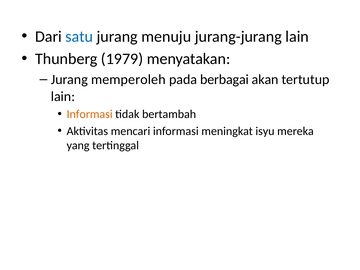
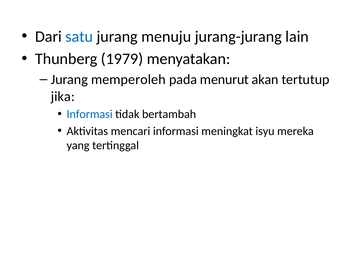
berbagai: berbagai -> menurut (224, 80)
lain: lain -> jika (63, 96)
Informasi colour: orange -> blue (90, 114)
